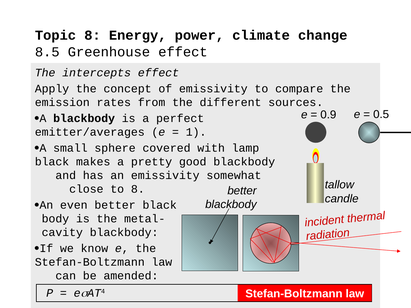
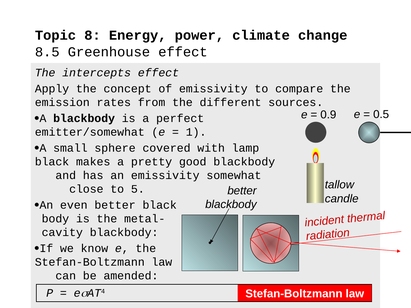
emitter/averages: emitter/averages -> emitter/somewhat (90, 132)
to 8: 8 -> 5 (138, 189)
